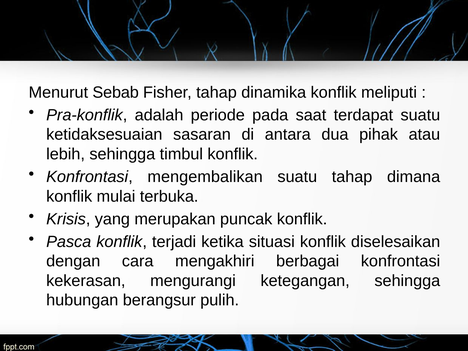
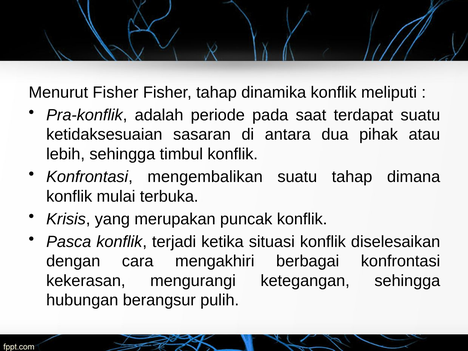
Menurut Sebab: Sebab -> Fisher (115, 92)
